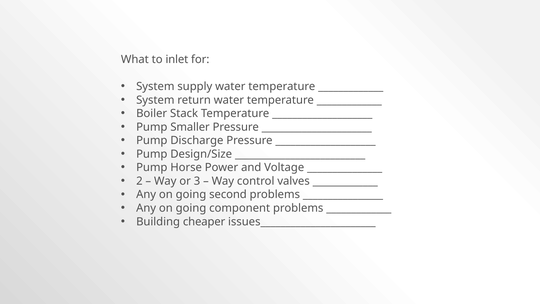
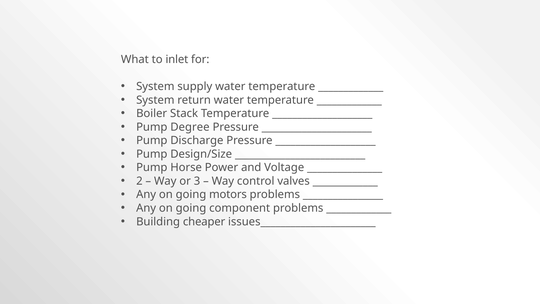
Smaller: Smaller -> Degree (190, 127)
second: second -> motors (228, 194)
